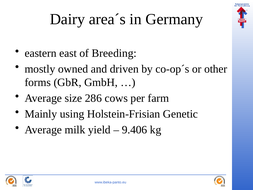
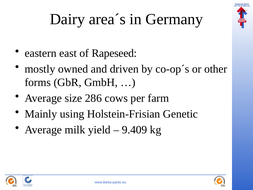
Breeding: Breeding -> Rapeseed (114, 53)
9.406: 9.406 -> 9.409 (135, 130)
